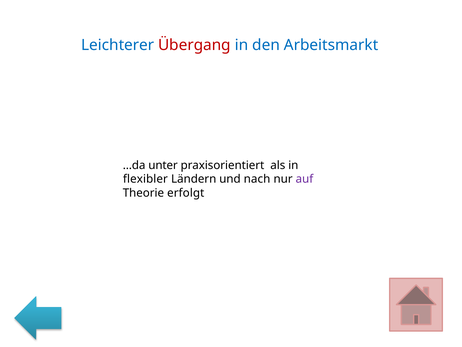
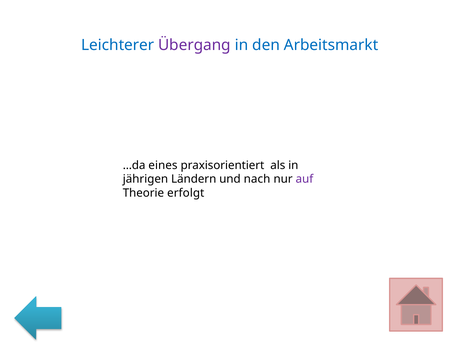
Übergang colour: red -> purple (194, 45)
unter: unter -> eines (163, 165)
flexibler: flexibler -> jährigen (145, 179)
